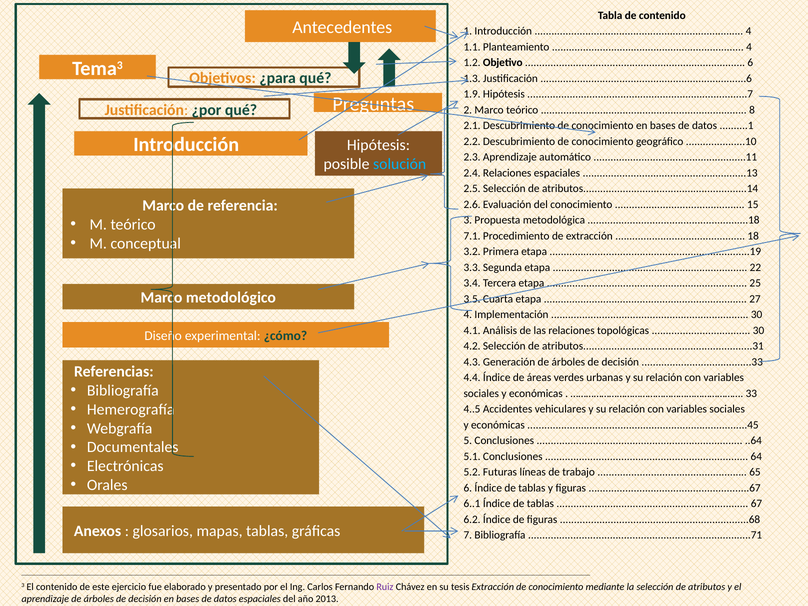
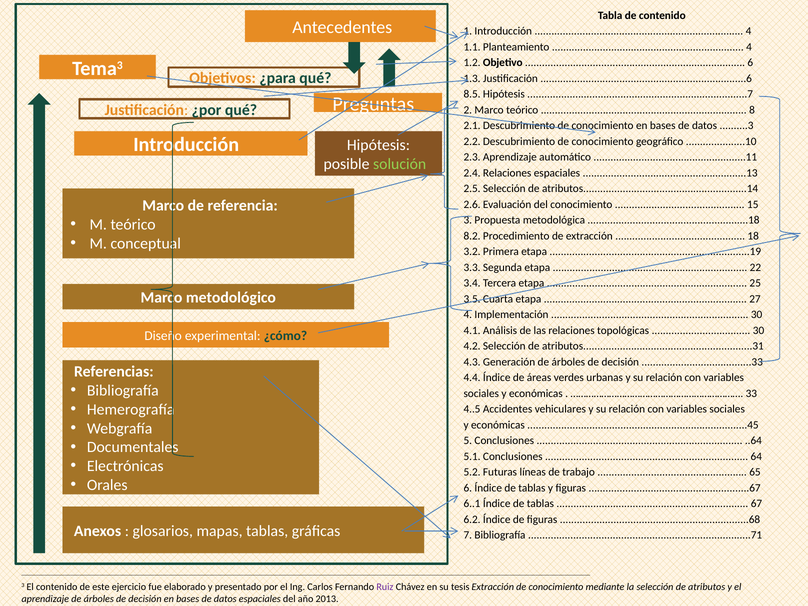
1.9: 1.9 -> 8.5 (472, 94)
..........1: ..........1 -> ..........3 (737, 126)
solución colour: light blue -> light green (400, 164)
7.1: 7.1 -> 8.2 (472, 236)
